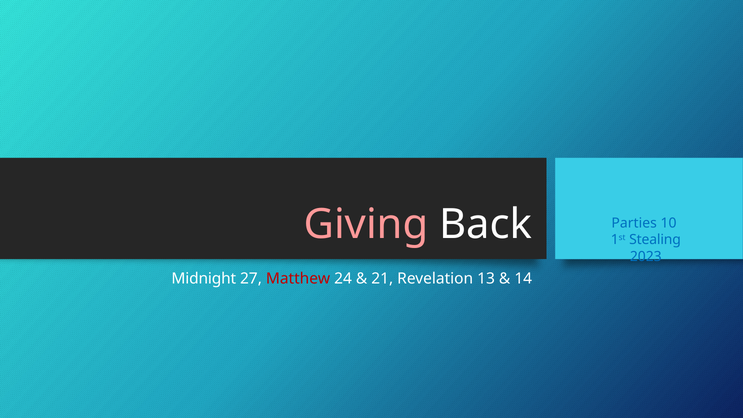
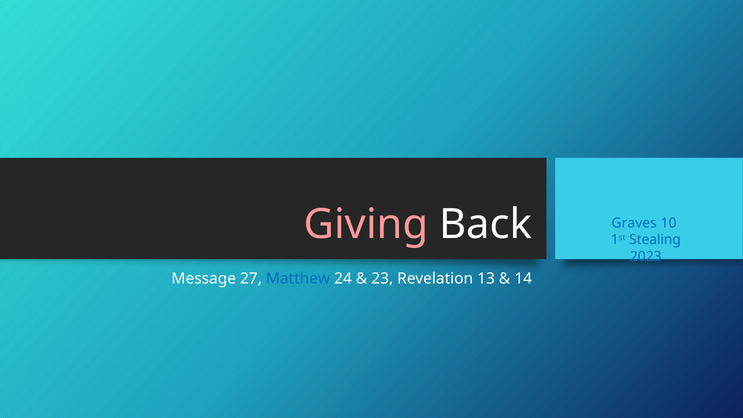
Parties: Parties -> Graves (634, 223)
Midnight: Midnight -> Message (204, 279)
Matthew colour: red -> blue (298, 279)
21: 21 -> 23 (382, 279)
